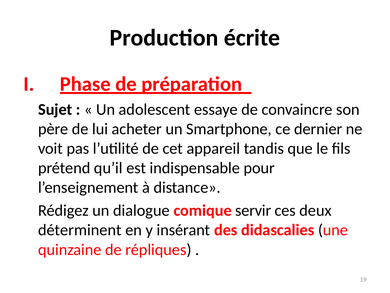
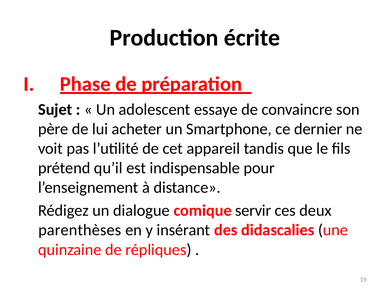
déterminent: déterminent -> parenthèses (80, 230)
